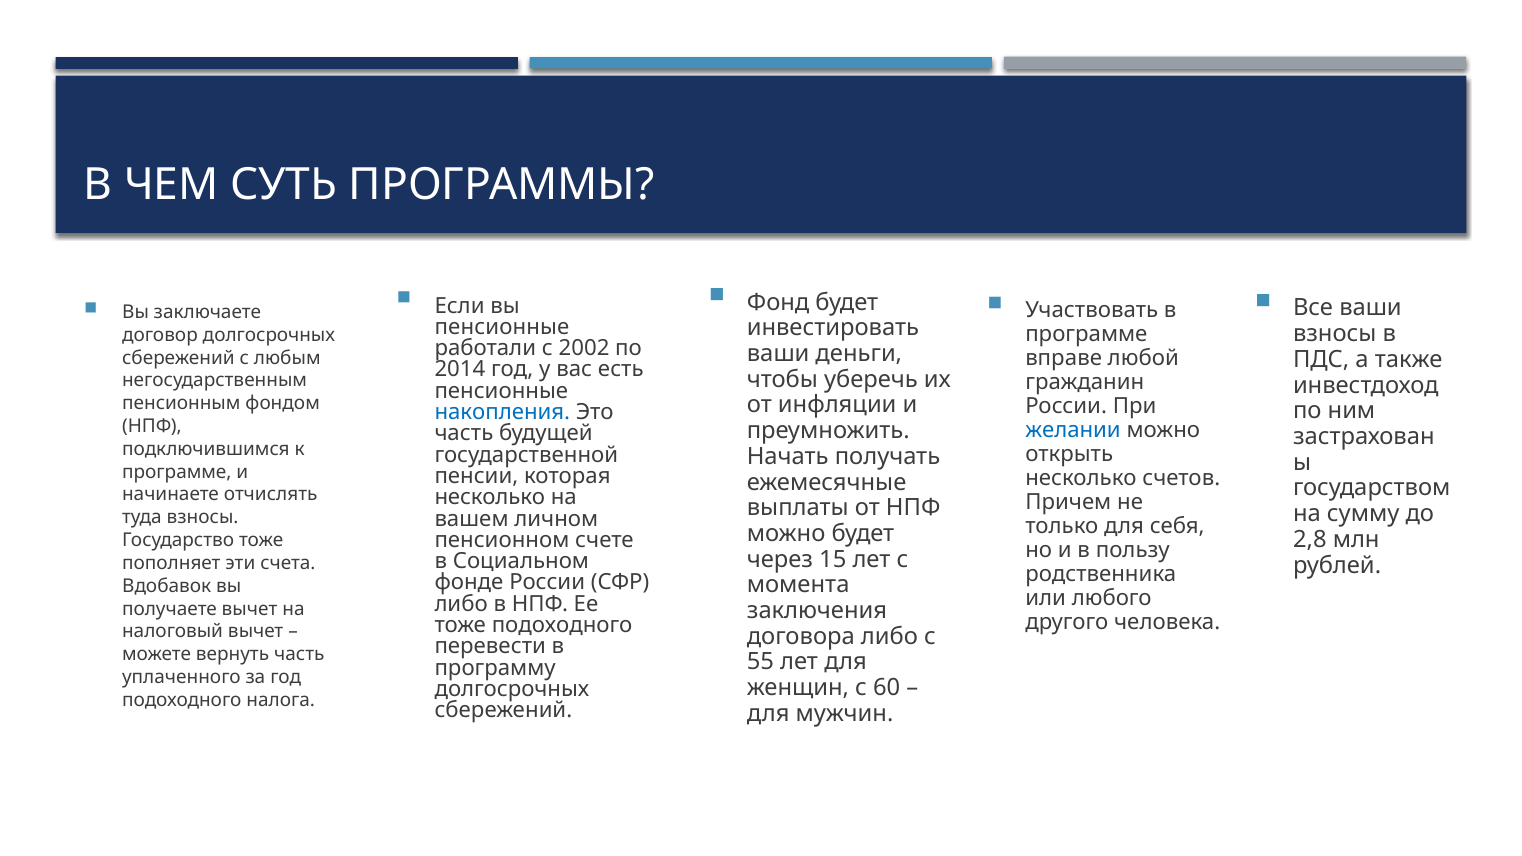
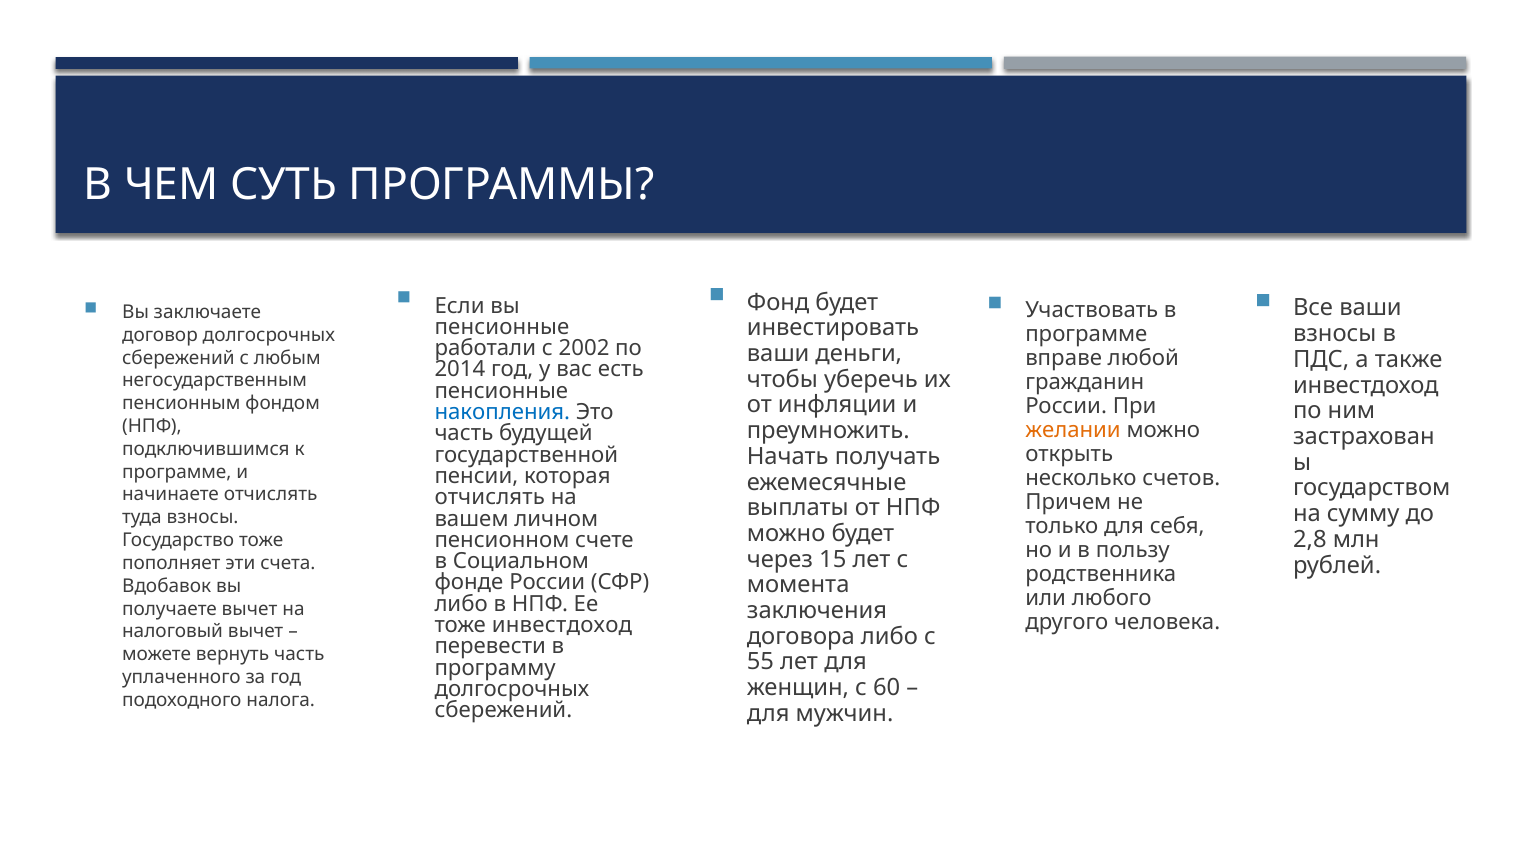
желании colour: blue -> orange (1073, 430)
несколько: несколько -> отчислять (490, 498)
тоже подоходного: подоходного -> инвестдоход (562, 625)
